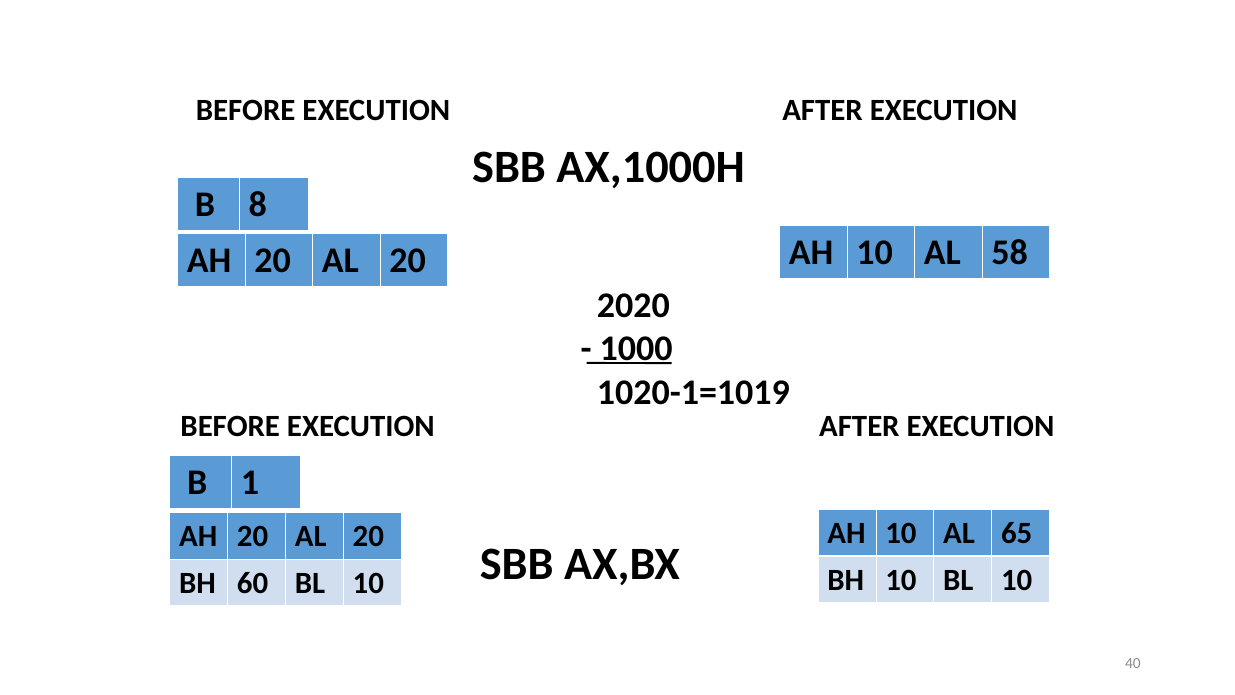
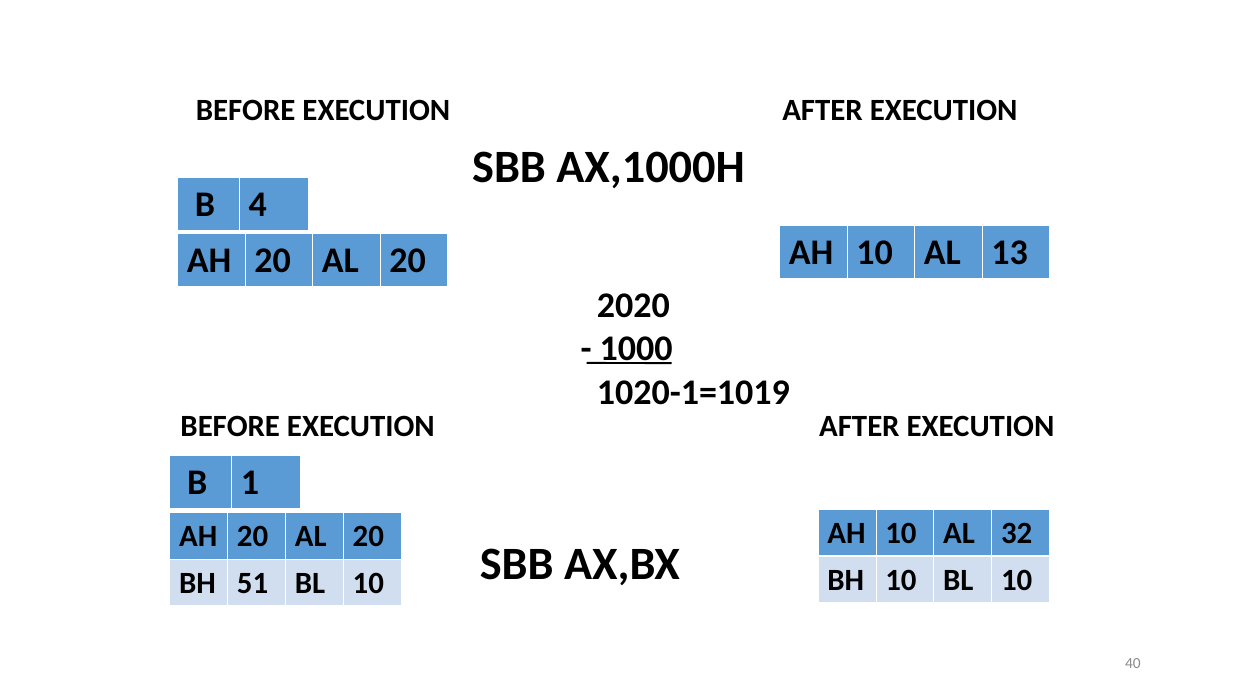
8: 8 -> 4 (258, 205)
58: 58 -> 13 (1010, 252)
65: 65 -> 32 (1017, 533)
60: 60 -> 51 (253, 583)
